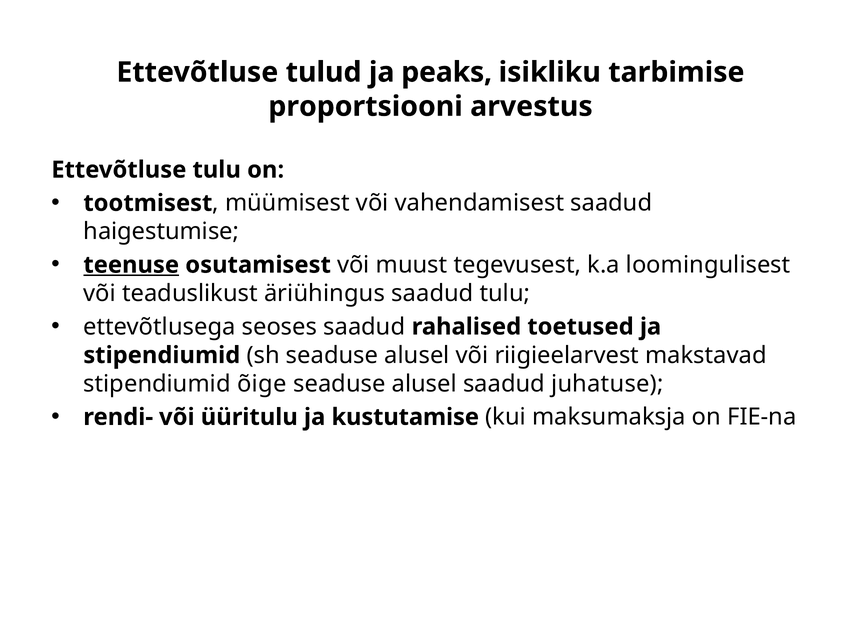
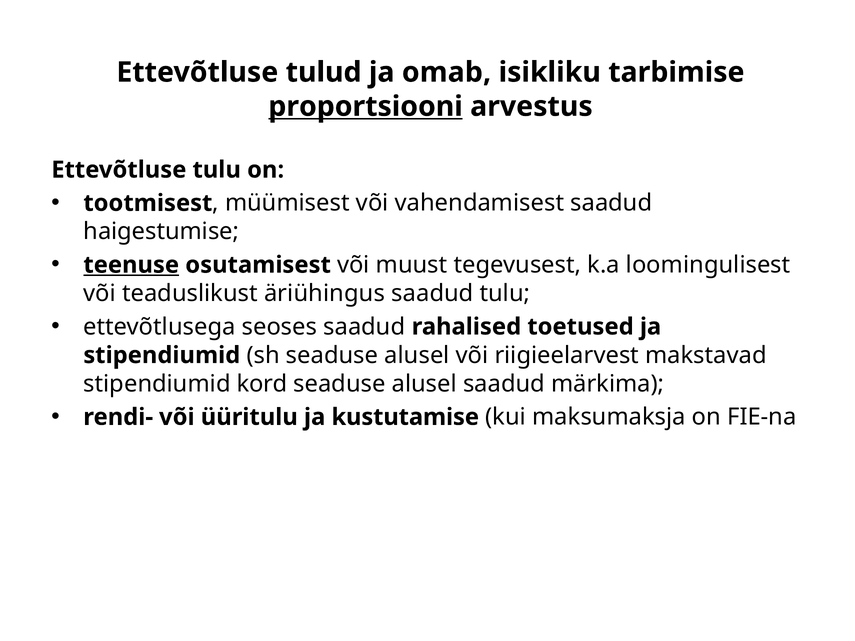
peaks: peaks -> omab (446, 72)
proportsiooni underline: none -> present (366, 106)
õige: õige -> kord (262, 384)
juhatuse: juhatuse -> märkima (608, 384)
